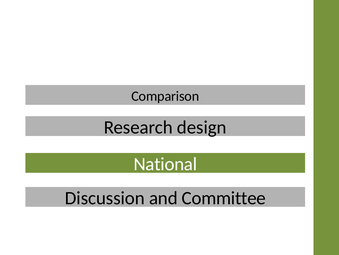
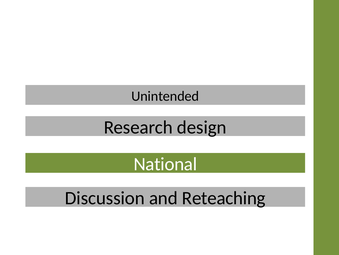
Comparison: Comparison -> Unintended (165, 96)
Committee: Committee -> Reteaching (224, 198)
